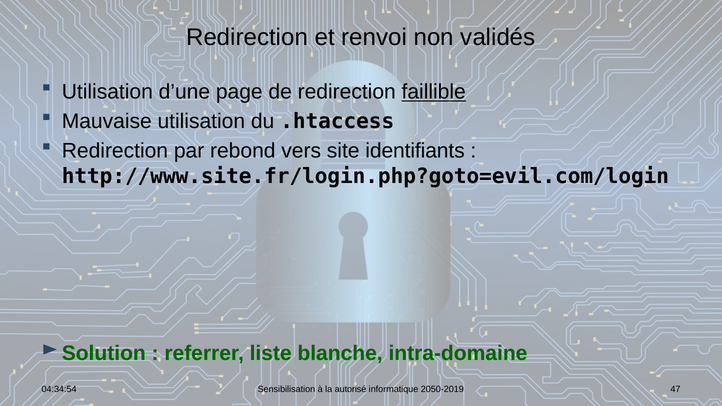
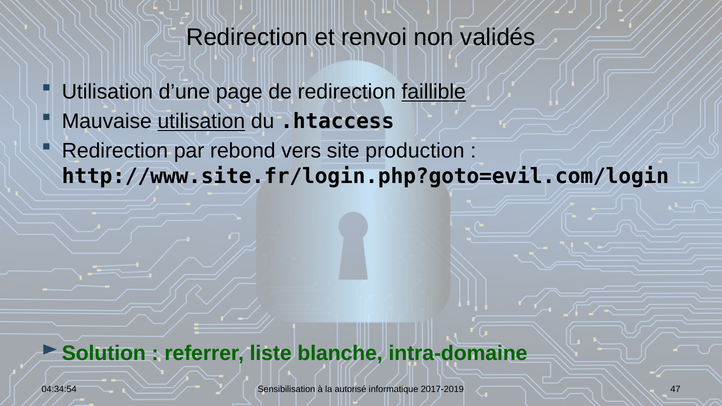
utilisation underline: none -> present (201, 121)
identifiants: identifiants -> production (415, 151)
2050-2019: 2050-2019 -> 2017-2019 (442, 389)
